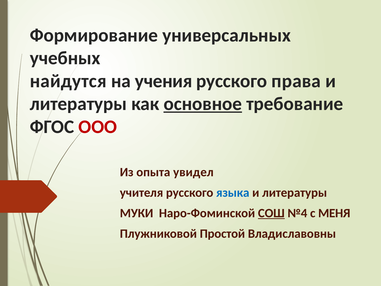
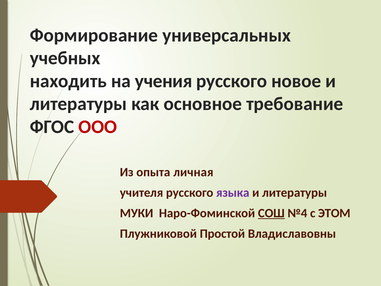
найдутся: найдутся -> находить (68, 81)
права: права -> новое (296, 81)
основное underline: present -> none (203, 104)
увидел: увидел -> личная (193, 172)
языка colour: blue -> purple (233, 193)
МЕНЯ: МЕНЯ -> ЭТОМ (334, 213)
